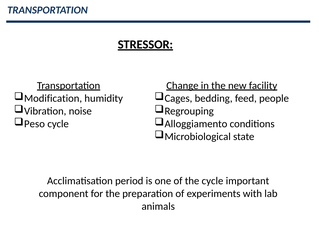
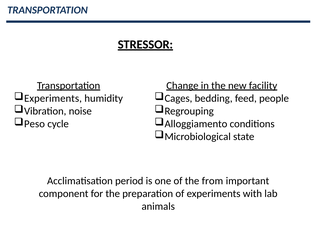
Modification: Modification -> Experiments (53, 98)
the cycle: cycle -> from (212, 181)
